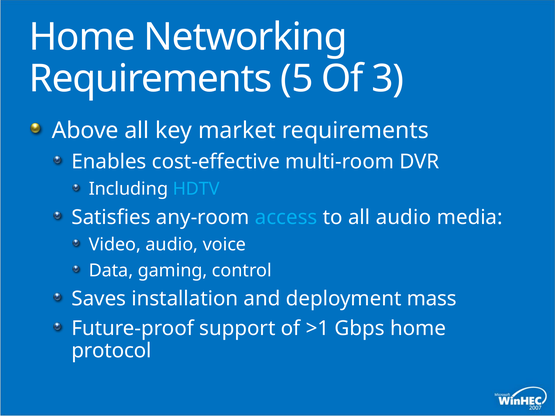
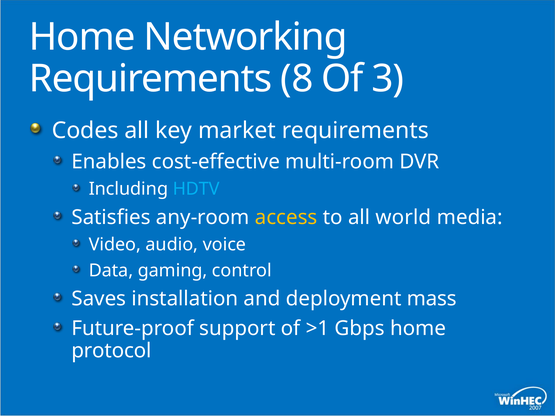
5: 5 -> 8 (297, 79)
Above: Above -> Codes (85, 131)
access colour: light blue -> yellow (286, 217)
all audio: audio -> world (403, 217)
